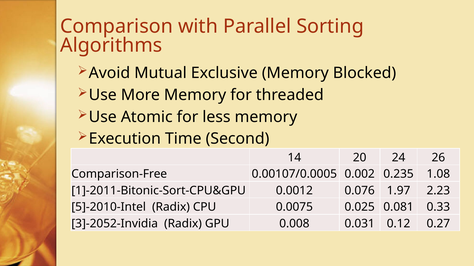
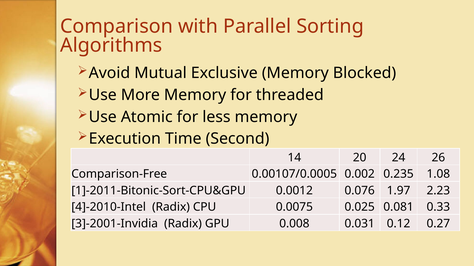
5]-2010-Intel: 5]-2010-Intel -> 4]-2010-Intel (109, 207)
3]-2052-Invidia: 3]-2052-Invidia -> 3]-2001-Invidia (115, 224)
